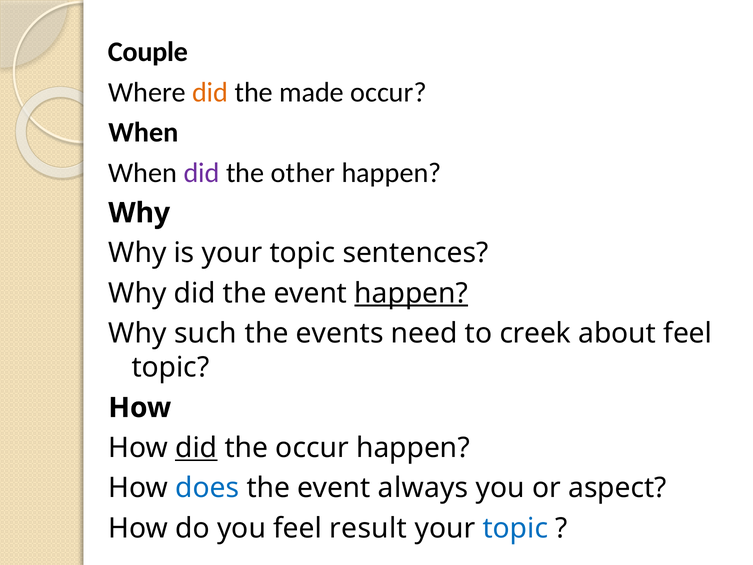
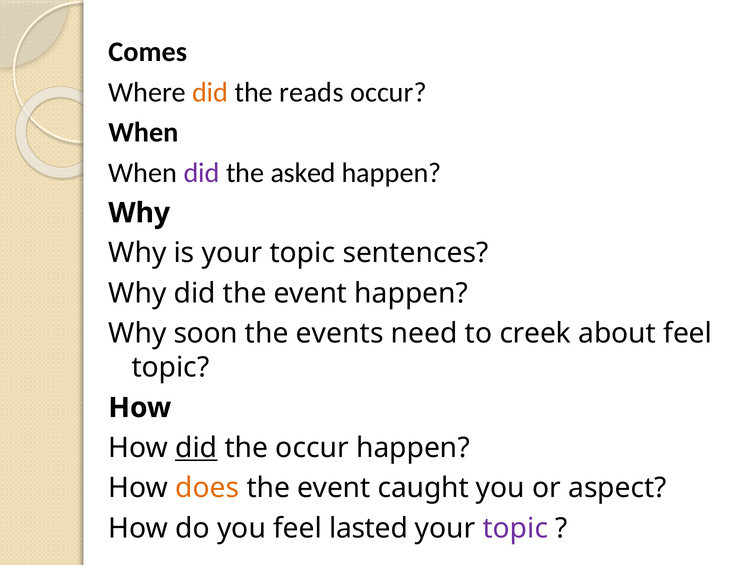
Couple: Couple -> Comes (148, 52)
made: made -> reads (311, 92)
other: other -> asked (303, 173)
happen underline: present -> none (411, 293)
such: such -> soon (206, 333)
does colour: blue -> orange (207, 488)
always: always -> caught (423, 488)
result: result -> lasted (369, 528)
topic colour: blue -> purple (515, 528)
